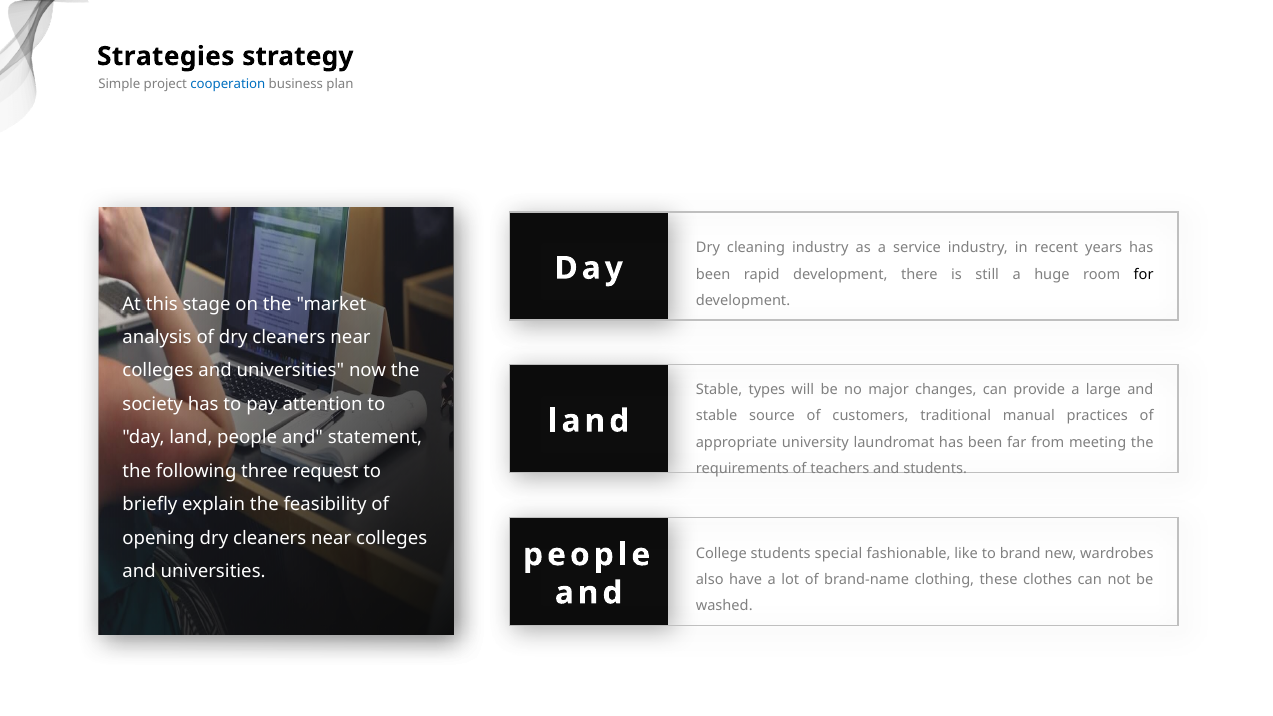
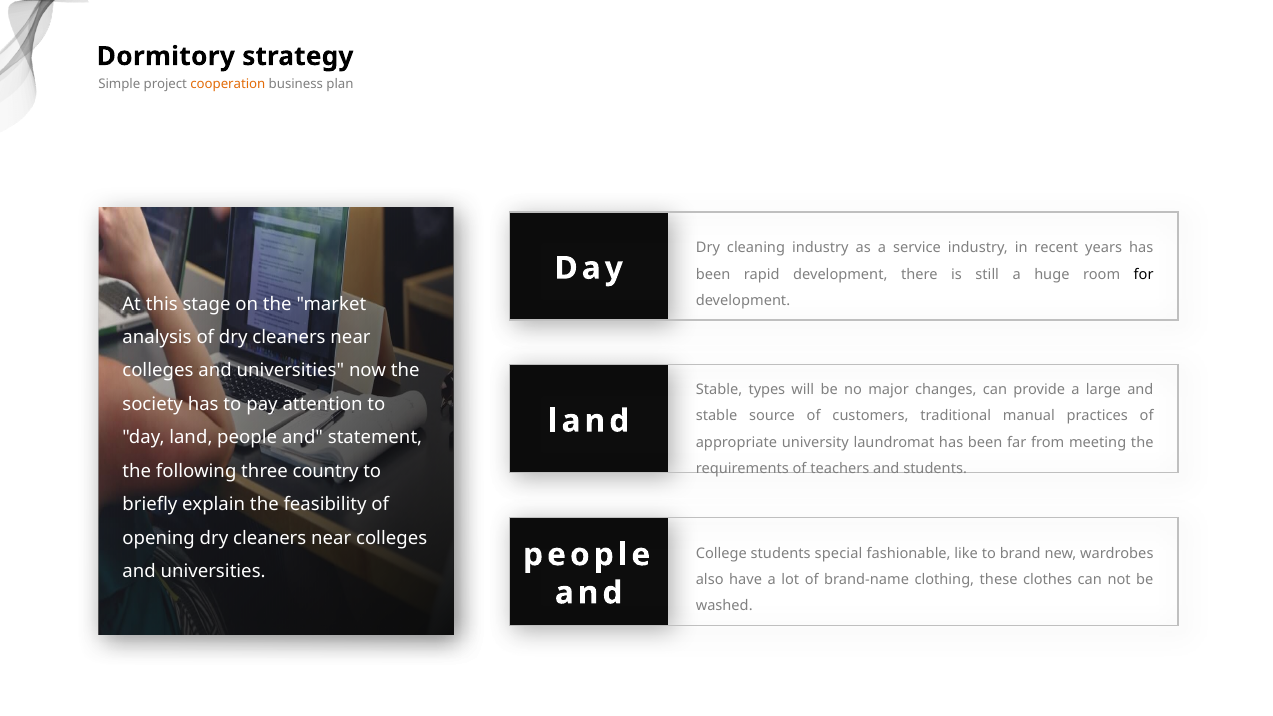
Strategies: Strategies -> Dormitory (166, 56)
cooperation colour: blue -> orange (228, 84)
request: request -> country (326, 471)
